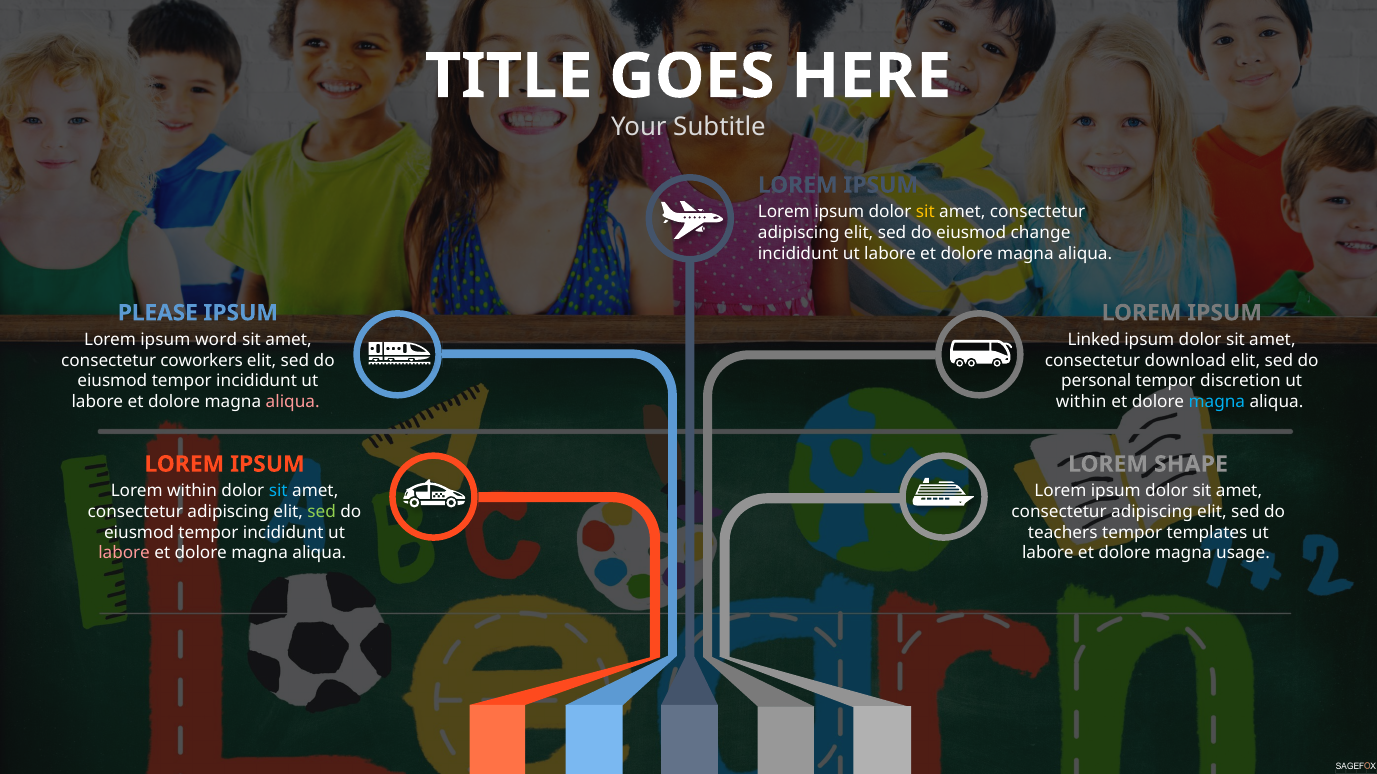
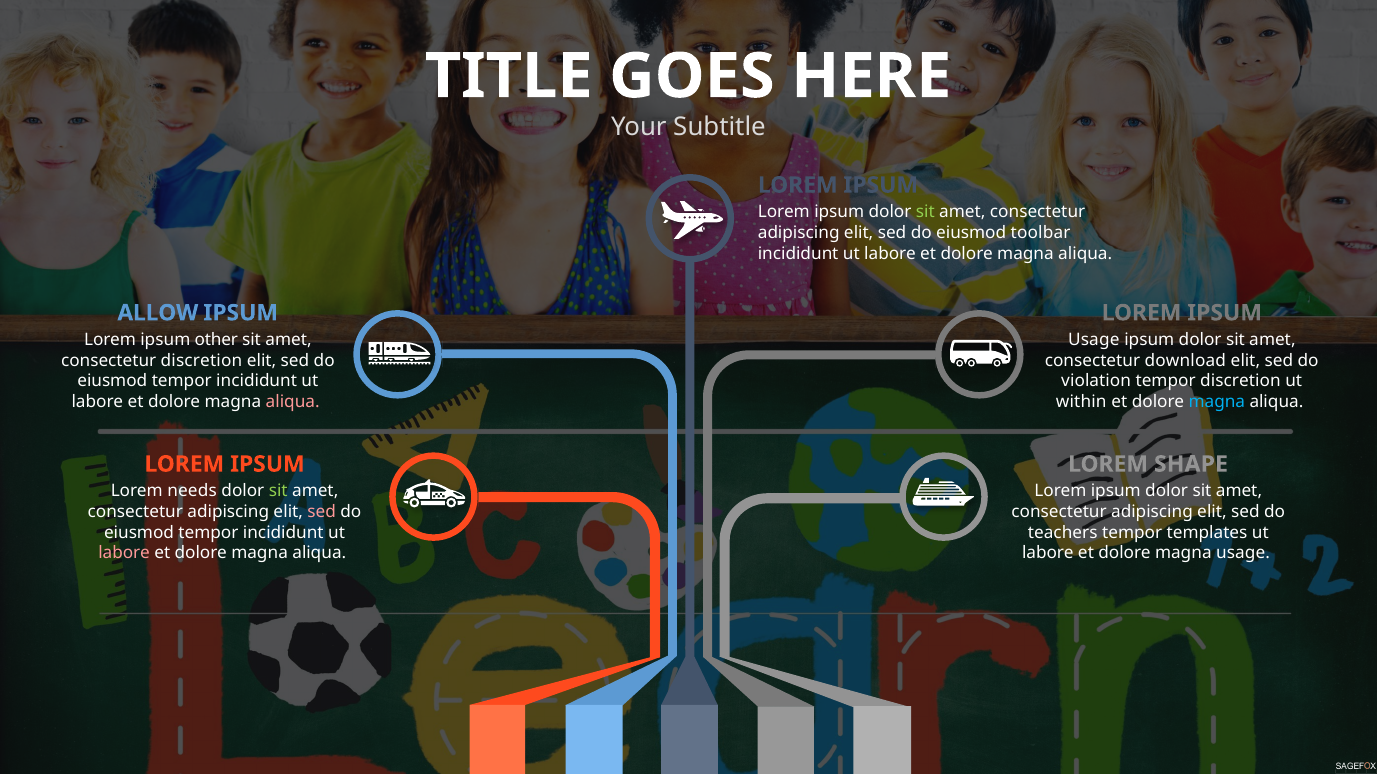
sit colour: yellow -> light green (925, 212)
change: change -> toolbar (1041, 233)
PLEASE: PLEASE -> ALLOW (158, 313)
word: word -> other (216, 340)
Linked: Linked -> Usage (1094, 340)
consectetur coworkers: coworkers -> discretion (201, 361)
personal: personal -> violation (1096, 382)
Lorem within: within -> needs (192, 492)
sit colour: light blue -> light green (278, 492)
sed colour: light green -> pink (322, 512)
